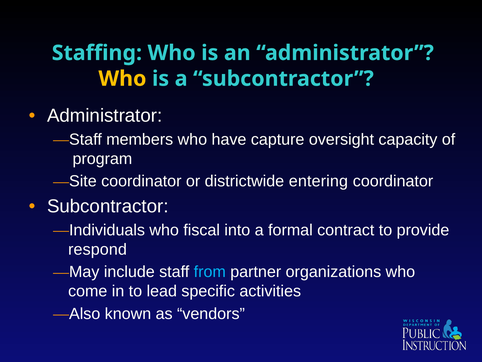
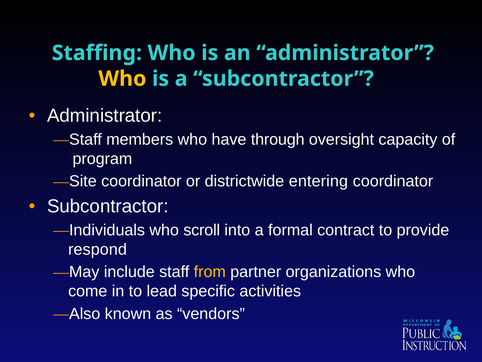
capture: capture -> through (278, 139)
fiscal: fiscal -> scroll (202, 230)
from colour: light blue -> yellow (210, 272)
